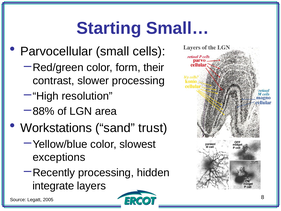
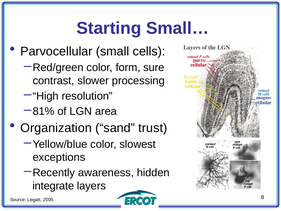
their: their -> sure (154, 67)
88%: 88% -> 81% (44, 111)
Workstations: Workstations -> Organization (56, 128)
Recently processing: processing -> awareness (106, 172)
